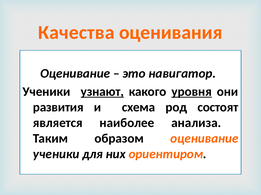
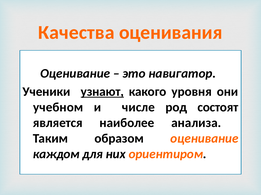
уровня underline: present -> none (192, 92)
развития: развития -> учебном (58, 108)
схема: схема -> числе (138, 108)
ученики: ученики -> каждом (56, 155)
